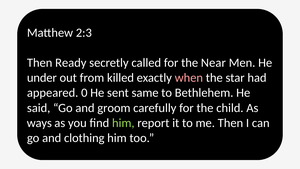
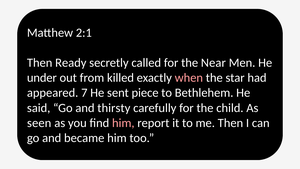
2:3: 2:3 -> 2:1 (84, 33)
0: 0 -> 7 (84, 93)
same: same -> piece (145, 93)
groom: groom -> thirsty (114, 108)
ways: ways -> seen (39, 123)
him colour: light green -> pink (123, 123)
clothing: clothing -> became (84, 138)
